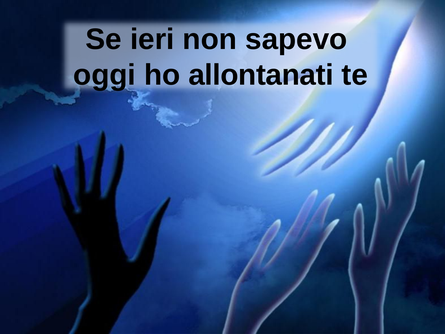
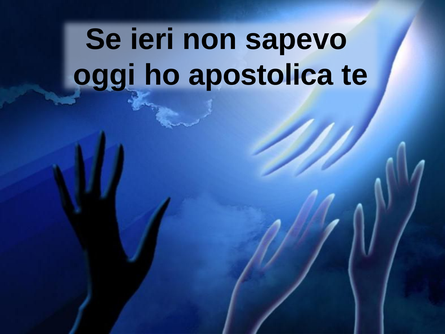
allontanati: allontanati -> apostolica (261, 75)
